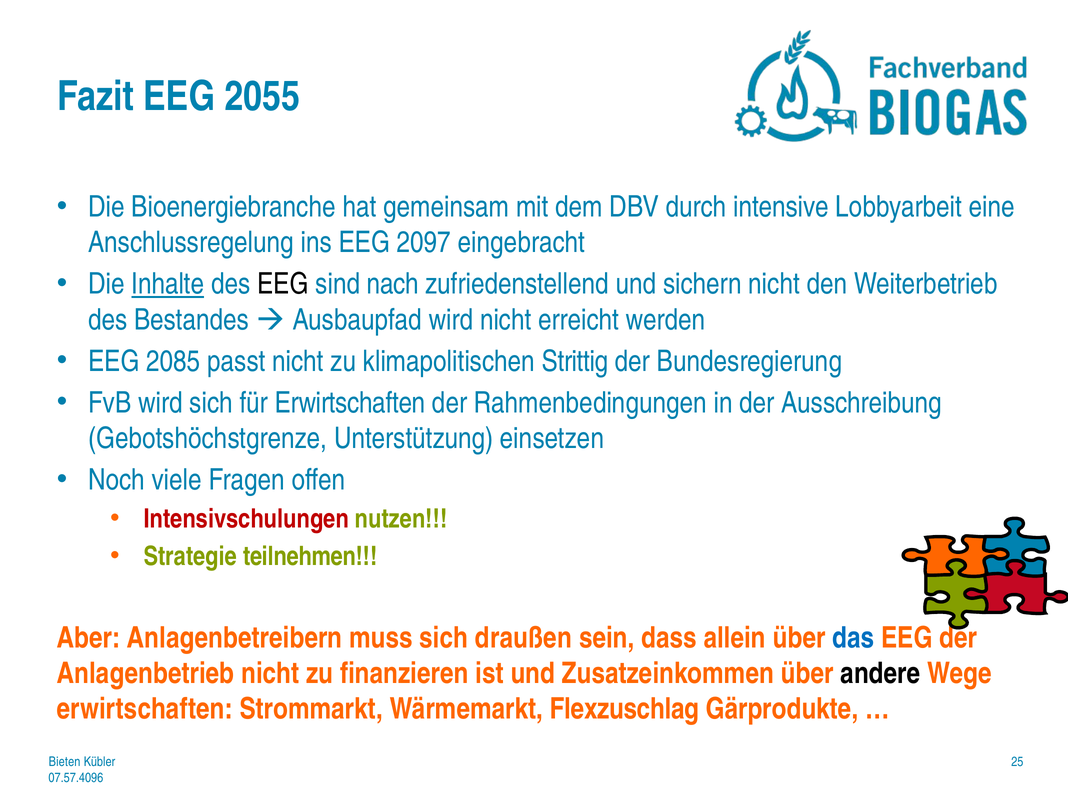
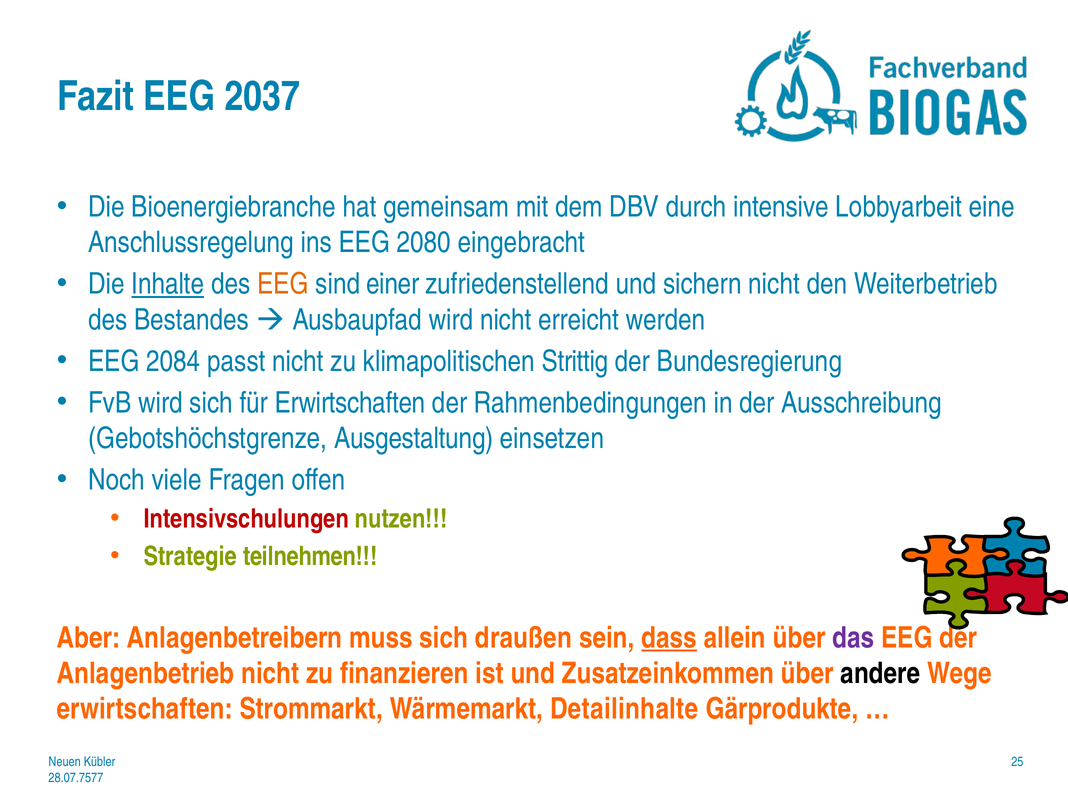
2055: 2055 -> 2037 (262, 96)
2097: 2097 -> 2080 (424, 243)
EEG colour: black -> orange (283, 284)
nach: nach -> einer (393, 284)
2085: 2085 -> 2084 (173, 361)
Unterstützung: Unterstützung -> Ausgestaltung (414, 438)
dass underline: none -> present (669, 638)
das colour: blue -> purple (853, 638)
Flexzuschlag: Flexzuschlag -> Detailinhalte (624, 709)
Bieten: Bieten -> Neuen (65, 762)
07.57.4096: 07.57.4096 -> 28.07.7577 (76, 778)
